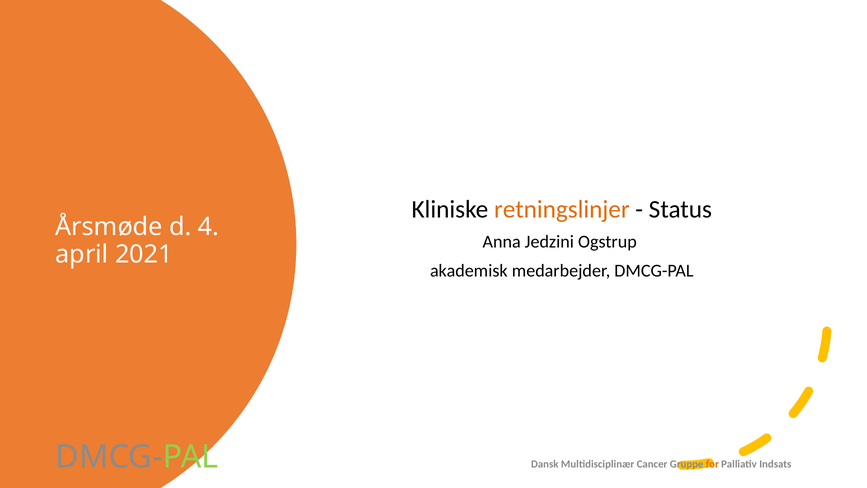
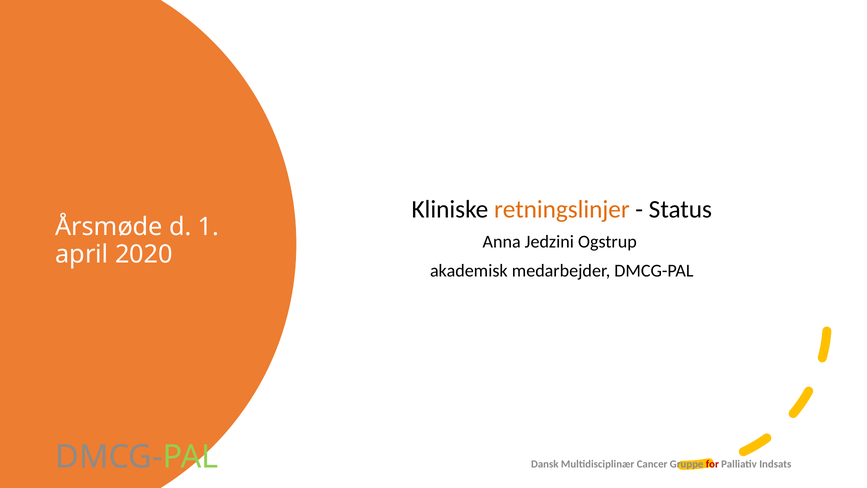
4: 4 -> 1 (209, 227)
2021: 2021 -> 2020 (144, 254)
for colour: orange -> red (712, 464)
